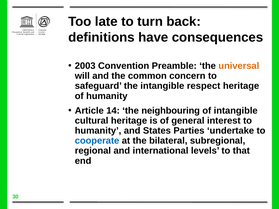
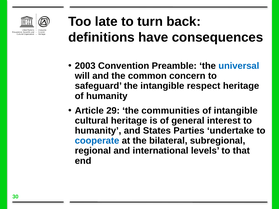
universal colour: orange -> blue (239, 66)
14: 14 -> 29 (113, 111)
neighbouring: neighbouring -> communities (171, 111)
